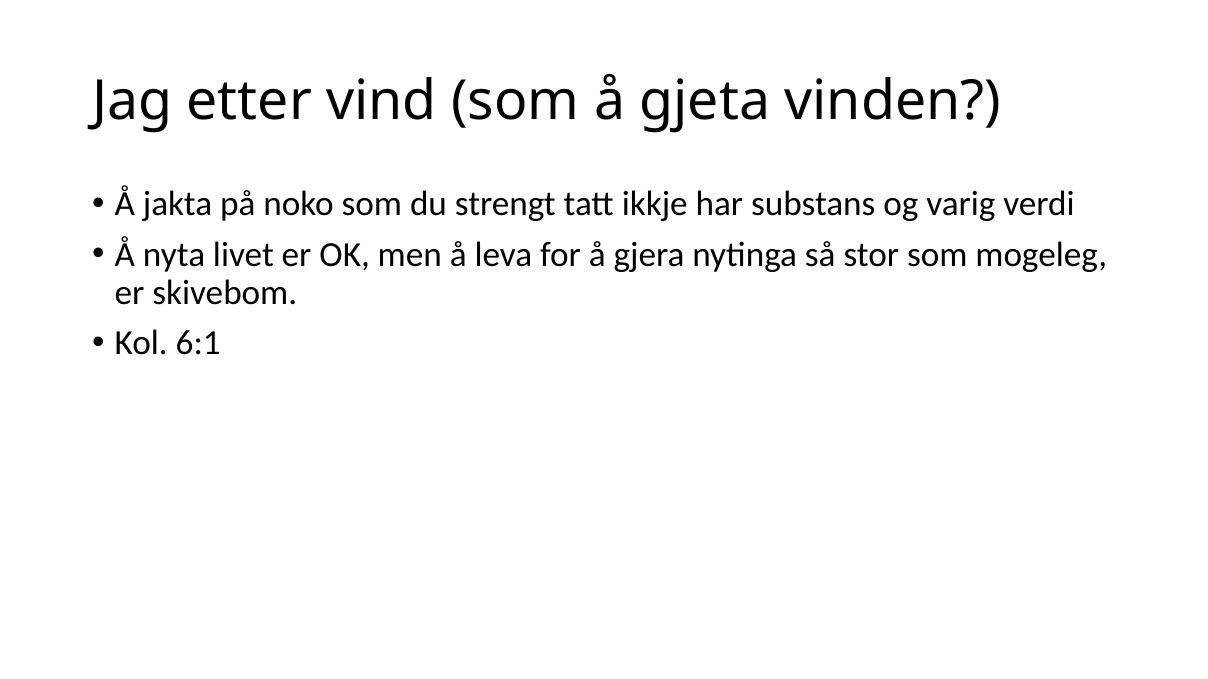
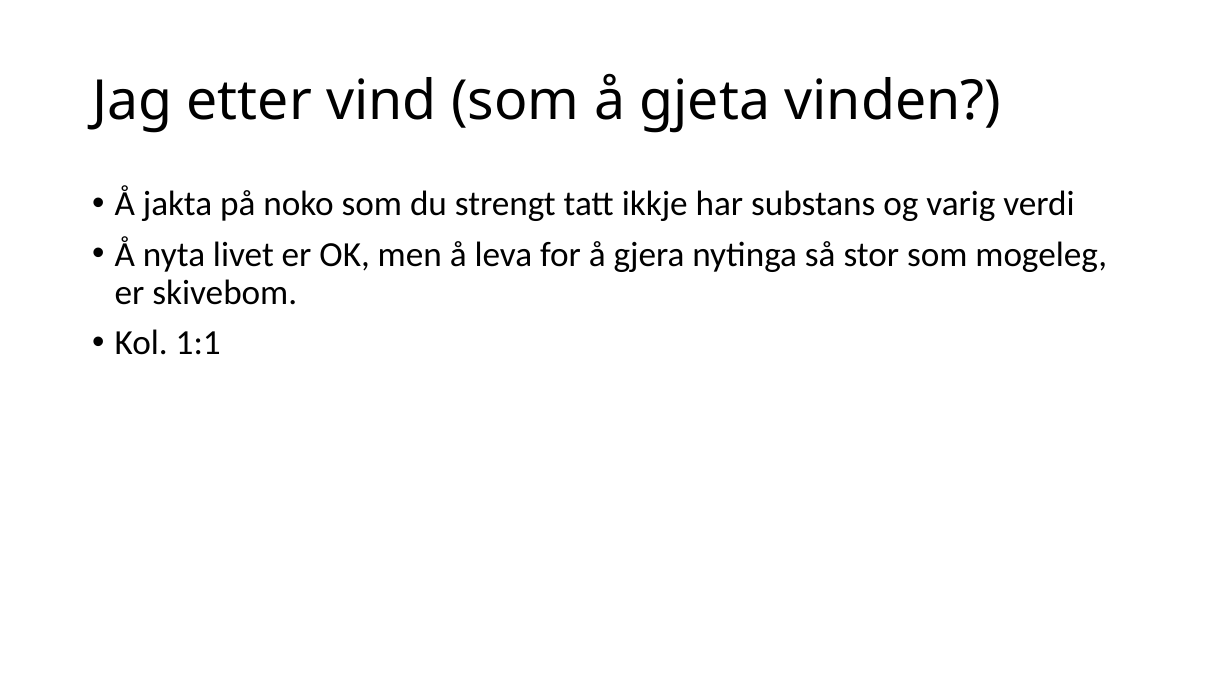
6:1: 6:1 -> 1:1 (198, 344)
